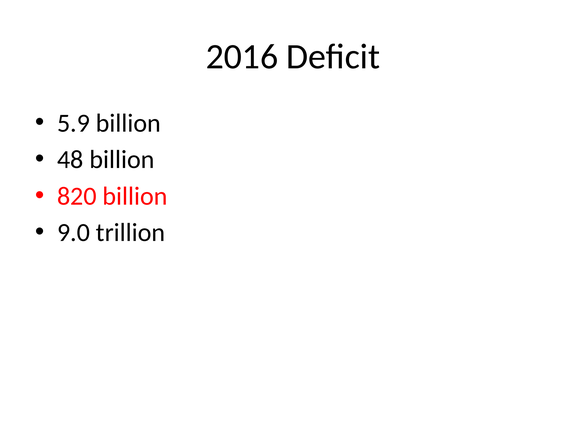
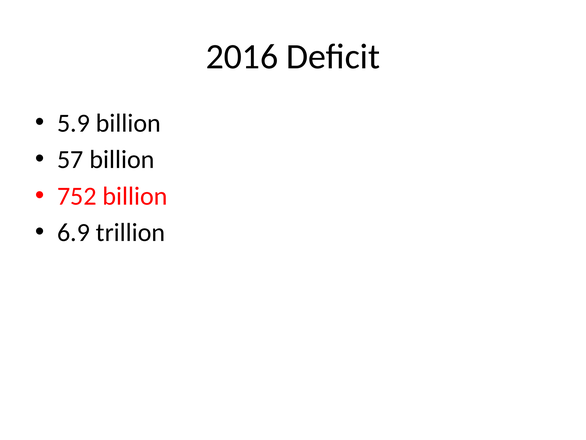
48: 48 -> 57 (70, 159)
820: 820 -> 752 (77, 196)
9.0: 9.0 -> 6.9 (74, 232)
